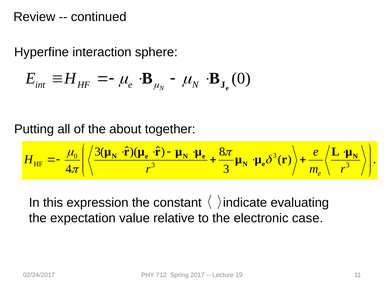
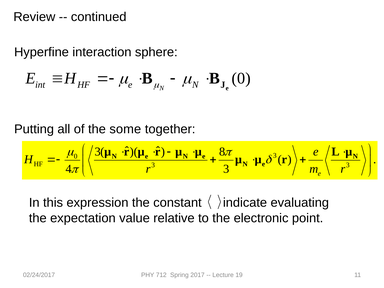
about: about -> some (125, 129)
case: case -> point (308, 218)
